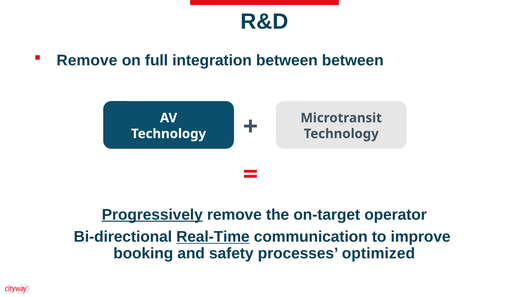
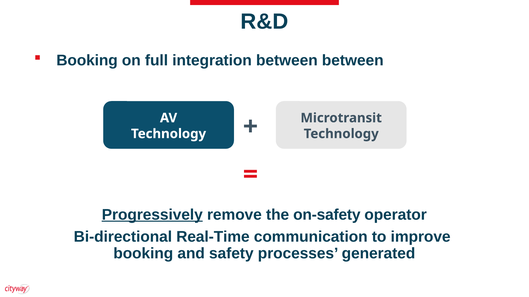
Remove: Remove -> Booking (87, 61)
on-target: on-target -> on-safety (327, 215)
Real-Time underline: present -> none (213, 237)
optimized: optimized -> generated (379, 254)
